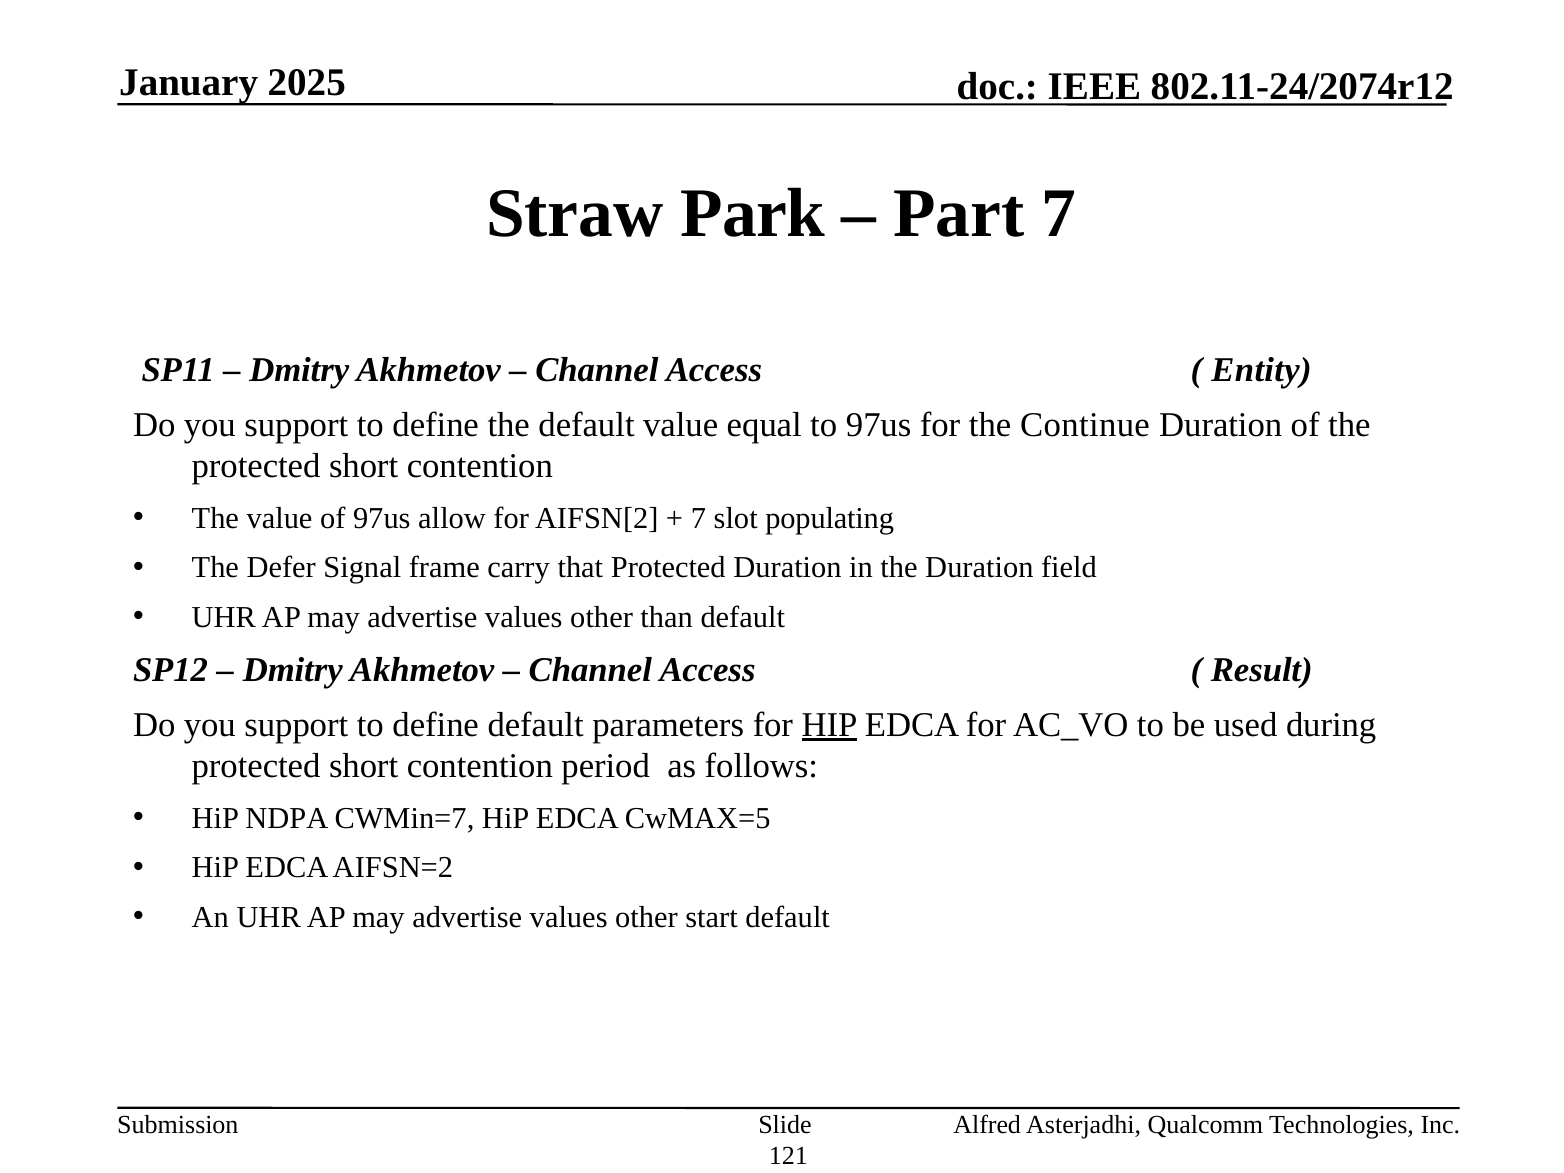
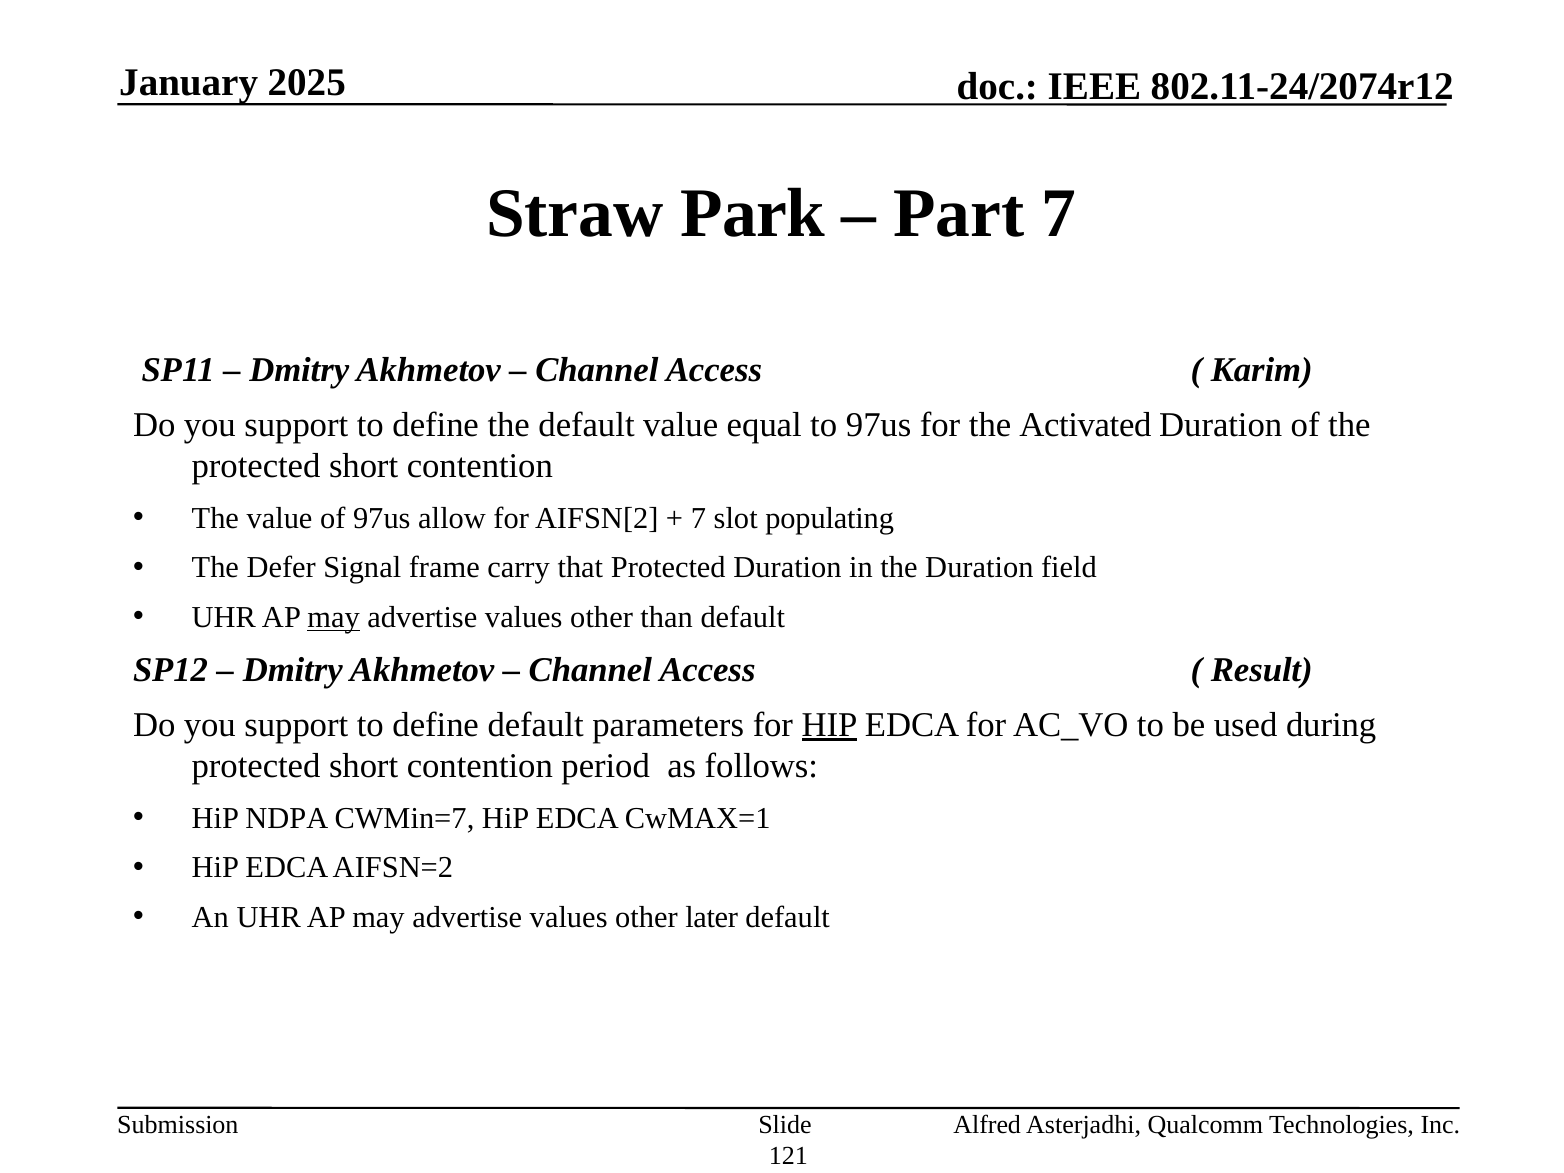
Entity: Entity -> Karim (1262, 370)
Continue: Continue -> Activated (1085, 425)
may underline: none -> present (334, 617)
CwMAX=5: CwMAX=5 -> CwMAX=1 (698, 818)
start: start -> later (712, 917)
